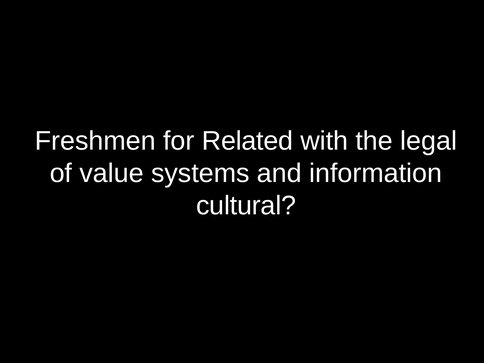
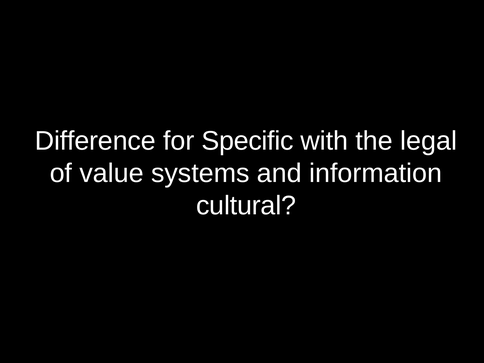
Freshmen: Freshmen -> Difference (95, 141)
Related: Related -> Specific (248, 141)
